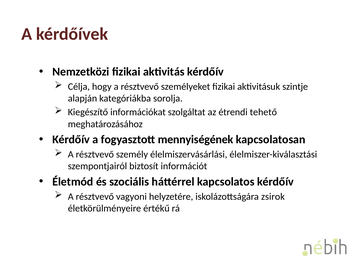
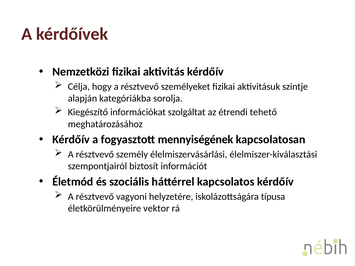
zsirok: zsirok -> típusa (273, 197)
értékű: értékű -> vektor (156, 209)
